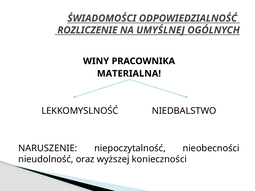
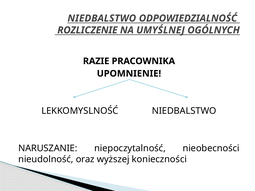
ŚWIADOMOŚCI: ŚWIADOMOŚCI -> NIEDBALSTWO (102, 18)
WINY: WINY -> RAZIE (96, 61)
MATERIALNA: MATERIALNA -> UPOMNIENIE (129, 74)
NARUSZENIE: NARUSZENIE -> NARUSZANIE (48, 148)
